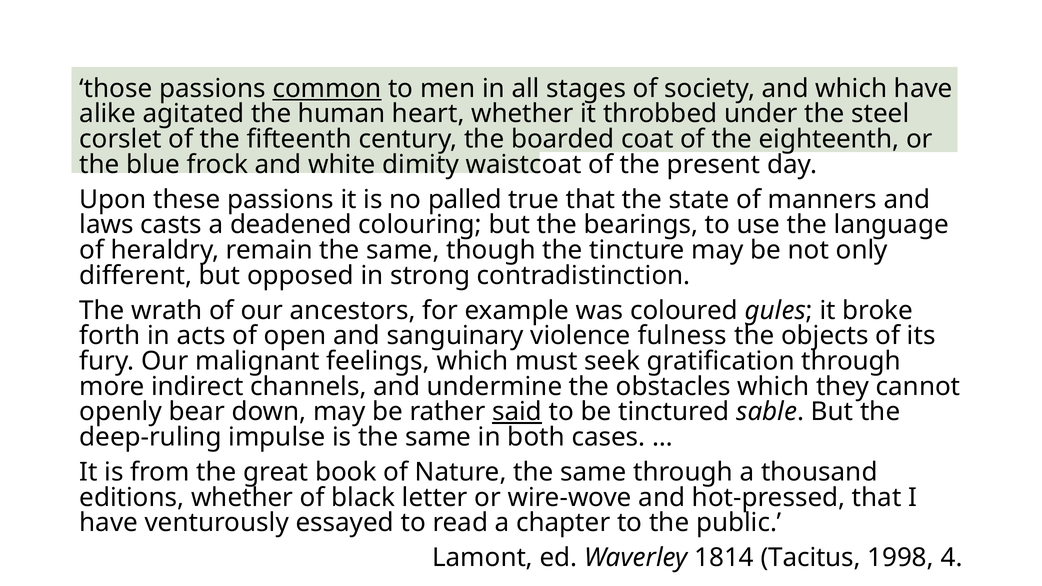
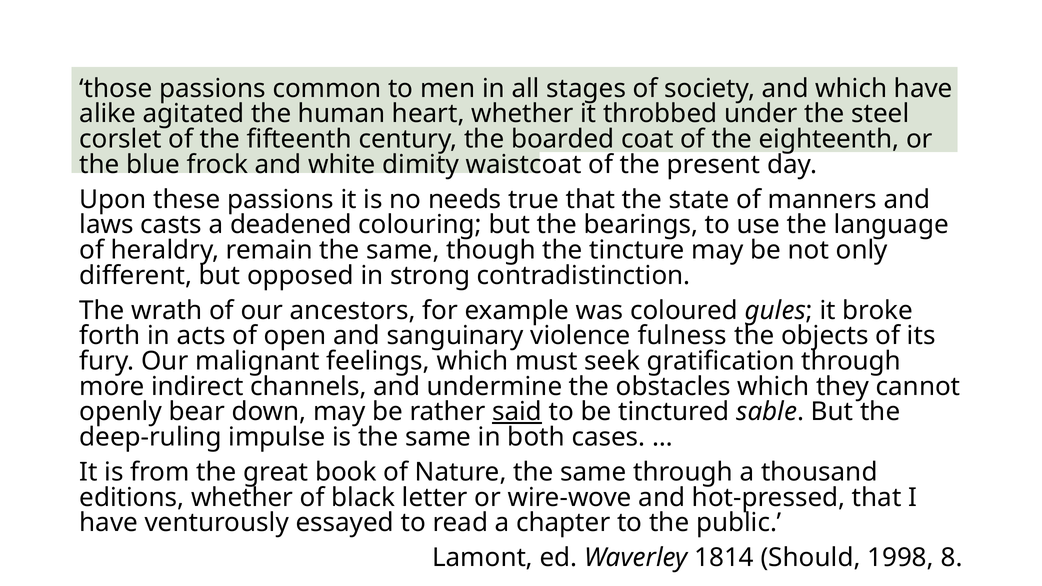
common underline: present -> none (327, 89)
palled: palled -> needs (465, 200)
Tacitus: Tacitus -> Should (811, 558)
4: 4 -> 8 (952, 558)
